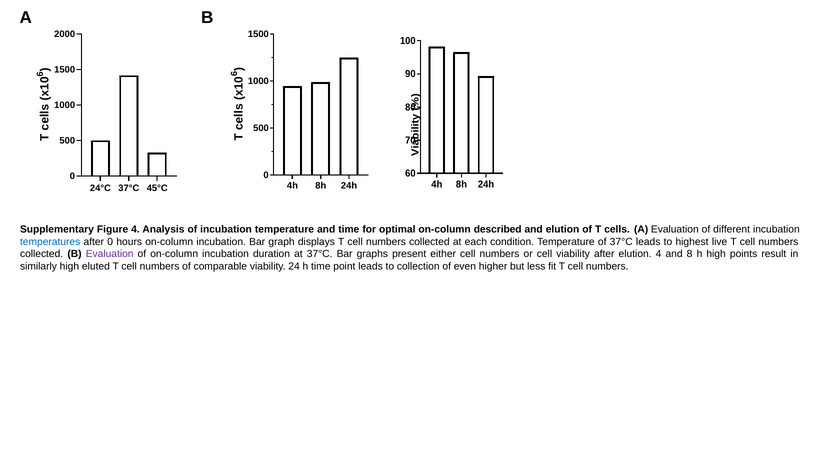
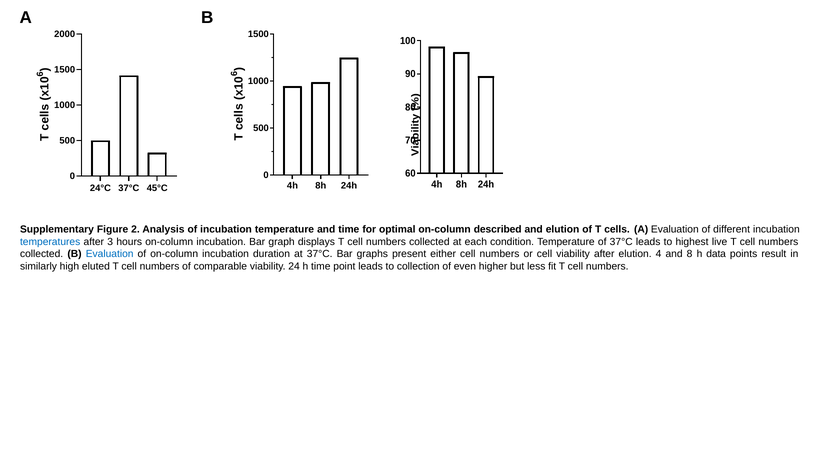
Figure 4: 4 -> 2 (135, 230)
after 0: 0 -> 3 (110, 242)
Evaluation colour: purple -> blue (110, 254)
h high: high -> data (716, 254)
